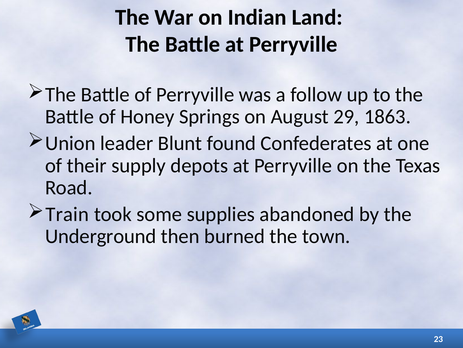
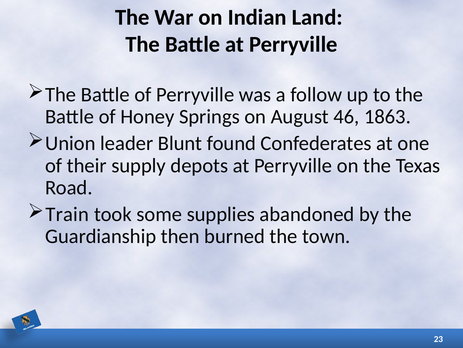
29: 29 -> 46 (346, 117)
Underground: Underground -> Guardianship (101, 236)
